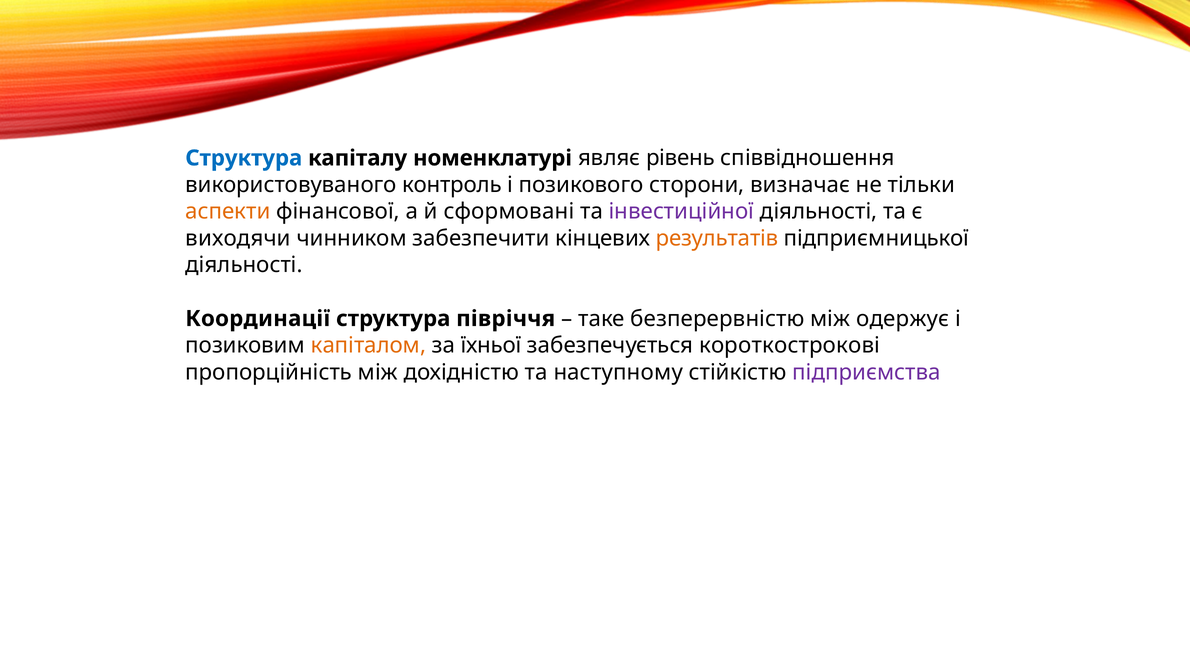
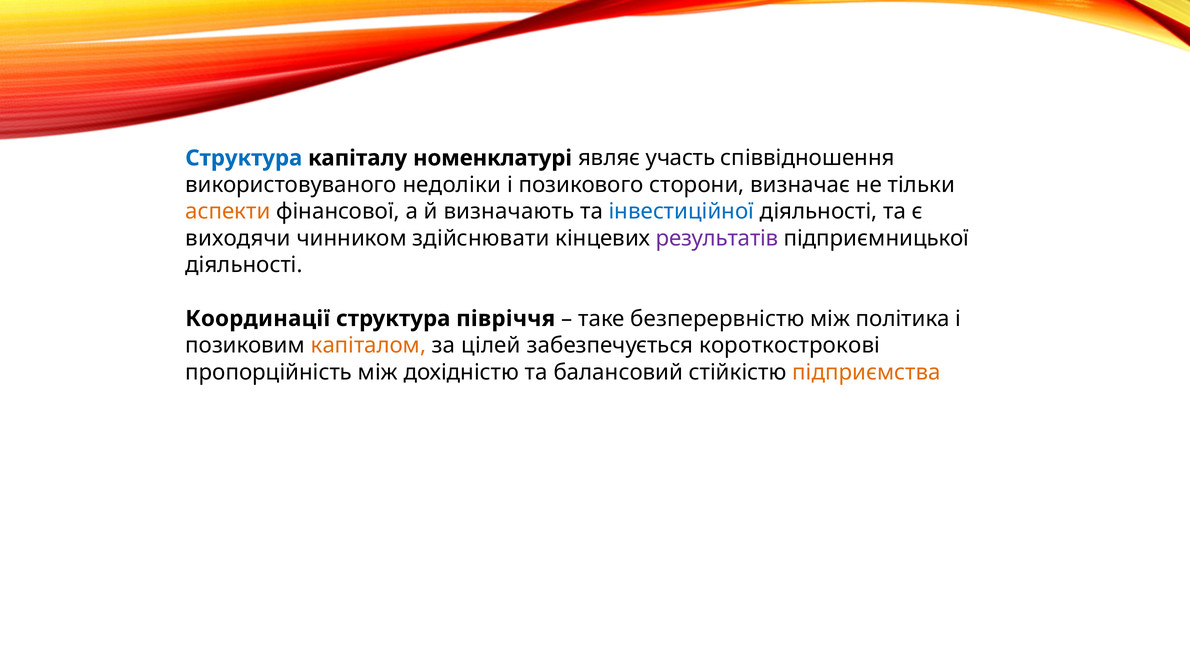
рівень: рівень -> участь (681, 158)
контроль: контроль -> недоліки (452, 185)
сформовані: сформовані -> визначають (509, 212)
інвестиційної colour: purple -> blue (681, 212)
забезпечити: забезпечити -> здійснювати (481, 238)
результатів colour: orange -> purple (717, 238)
одержує: одержує -> політика (903, 319)
їхньої: їхньої -> цілей (491, 346)
наступному: наступному -> балансовий (618, 372)
підприємства colour: purple -> orange (866, 372)
